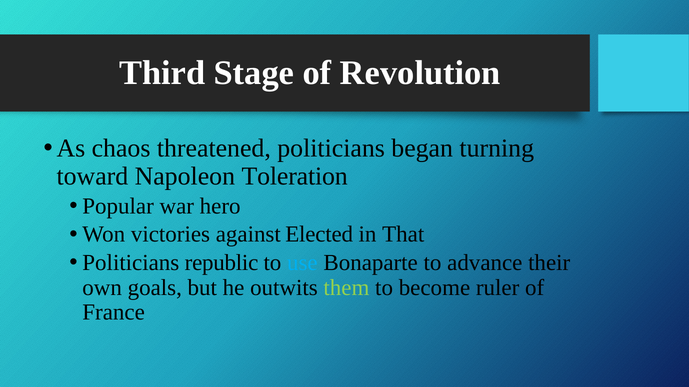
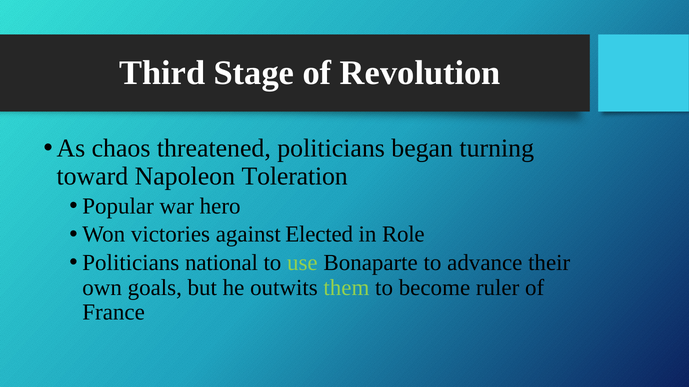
That: That -> Role (403, 235)
republic: republic -> national (221, 263)
use colour: light blue -> light green (302, 263)
